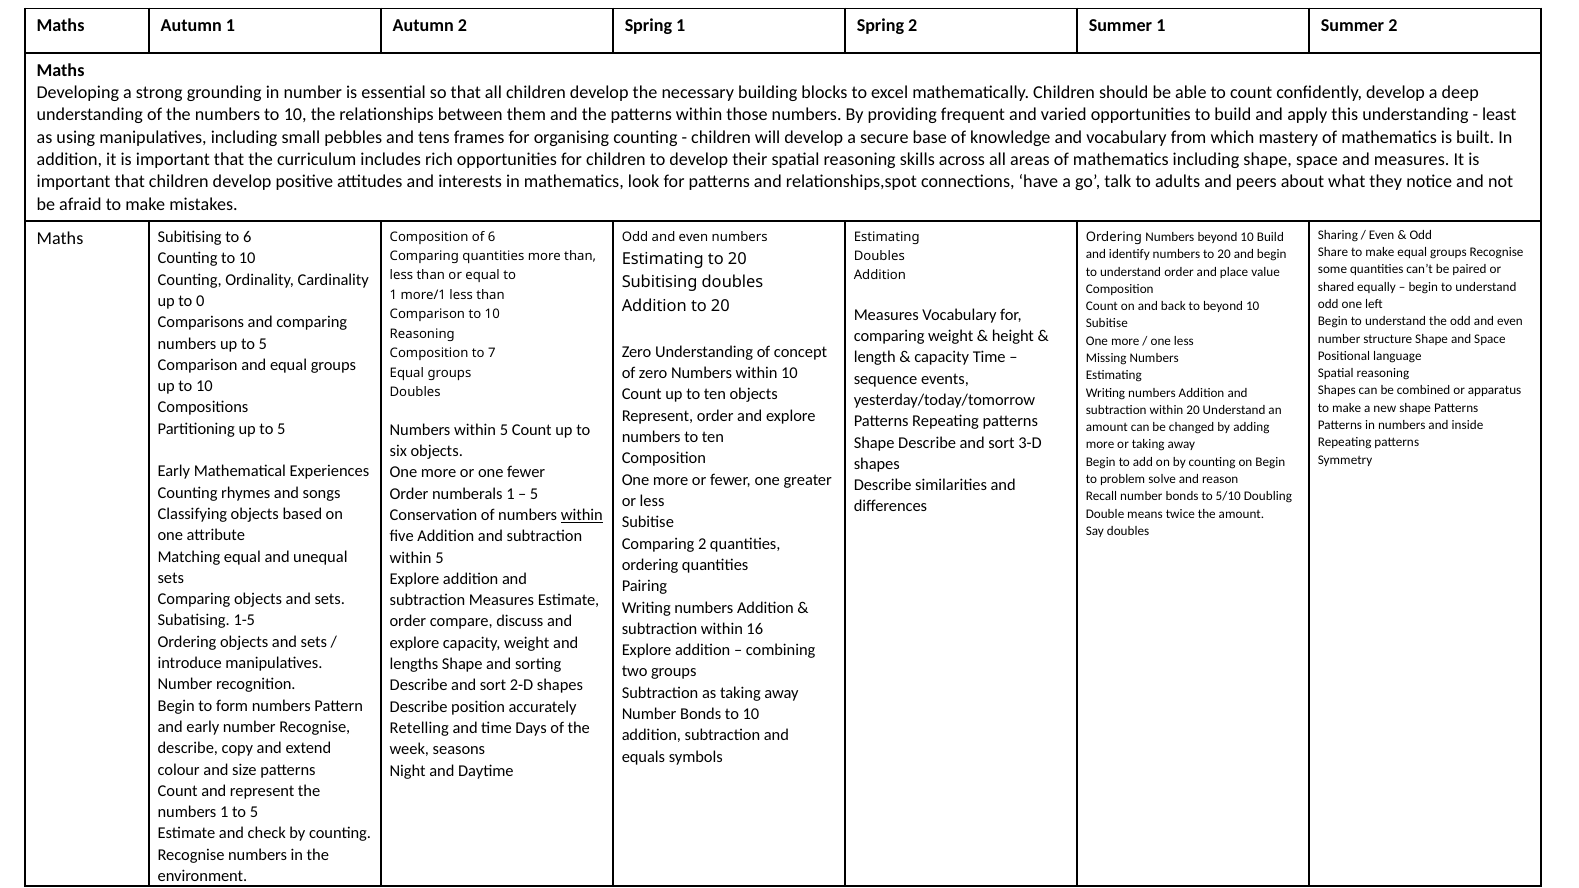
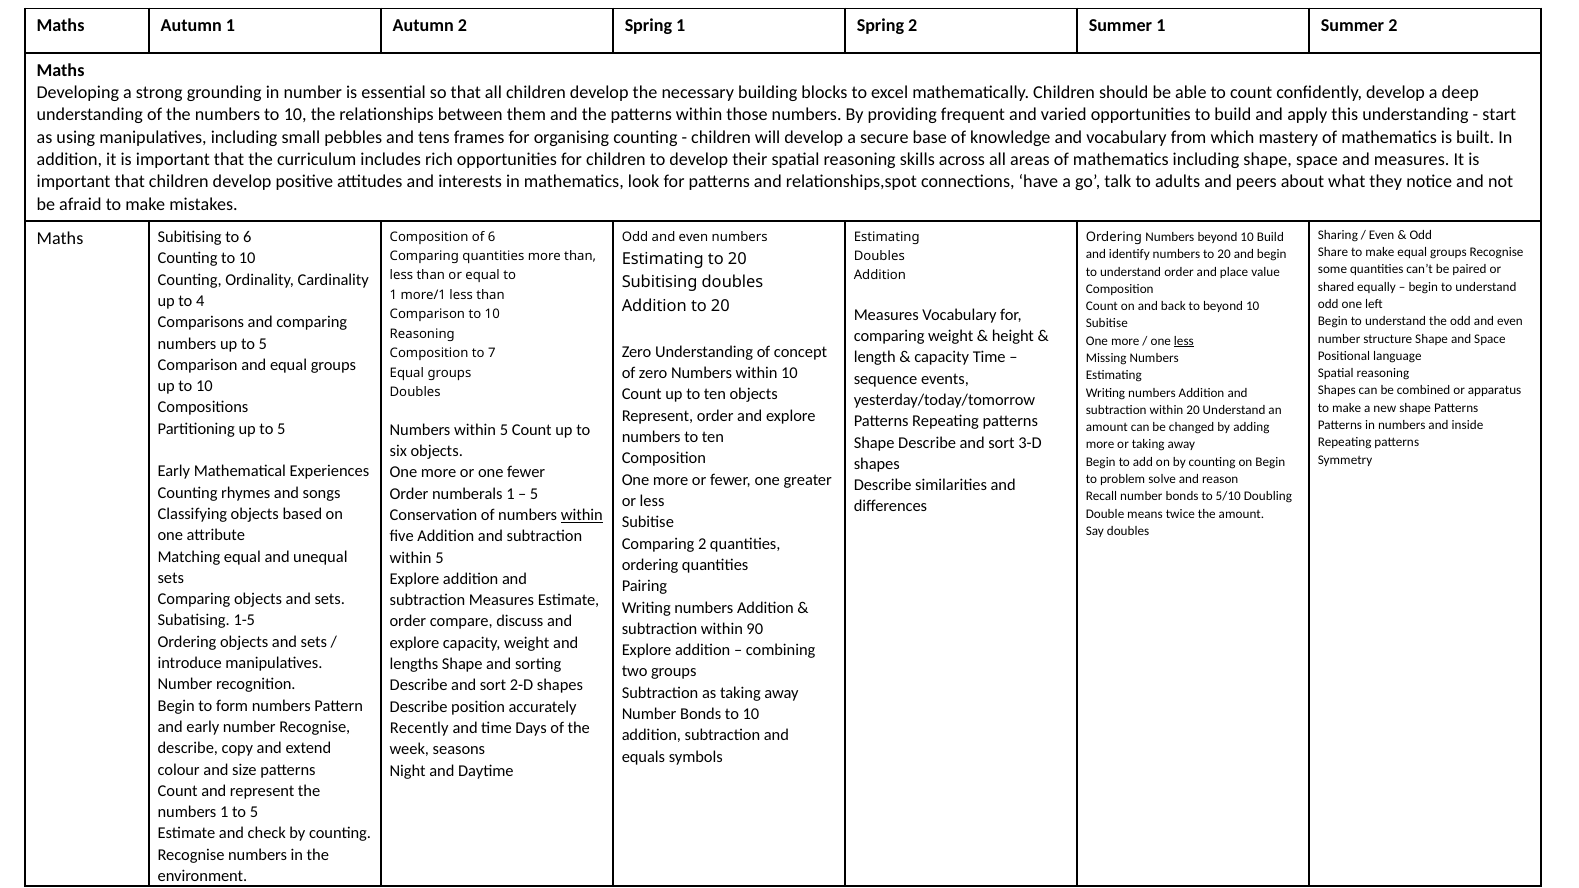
least: least -> start (1499, 115)
0: 0 -> 4 (200, 301)
less underline: none -> present (1184, 341)
16: 16 -> 90 (755, 629)
Retelling: Retelling -> Recently (419, 728)
